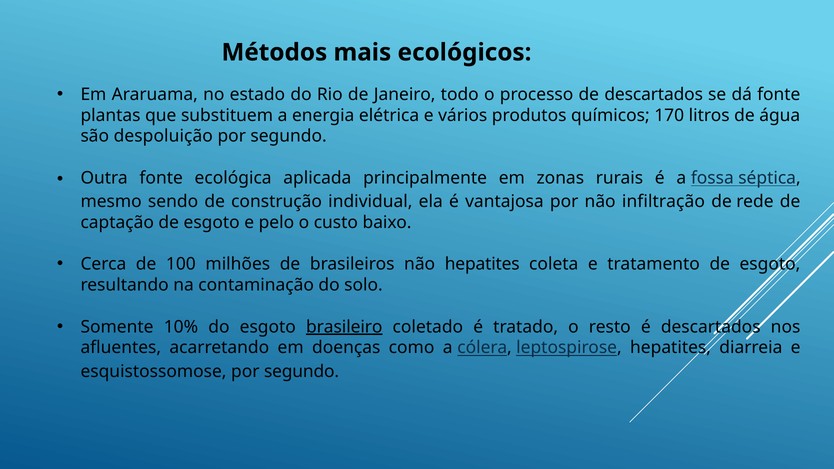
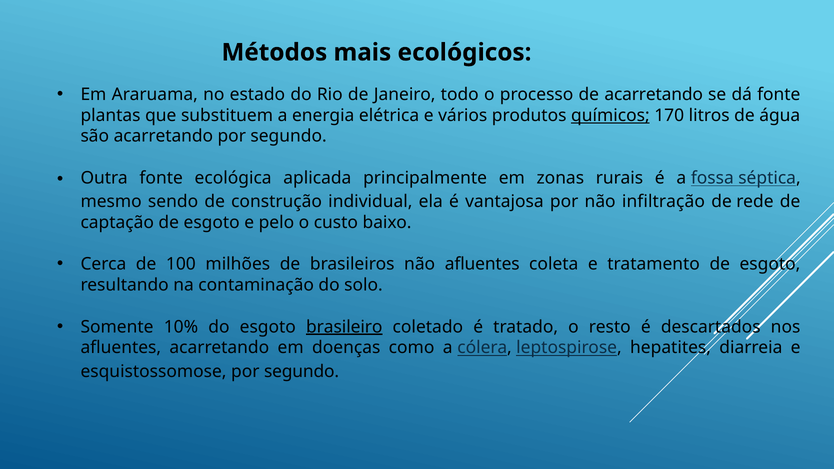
de descartados: descartados -> acarretando (654, 95)
químicos underline: none -> present (610, 115)
são despoluição: despoluição -> acarretando (163, 136)
não hepatites: hepatites -> afluentes (482, 264)
